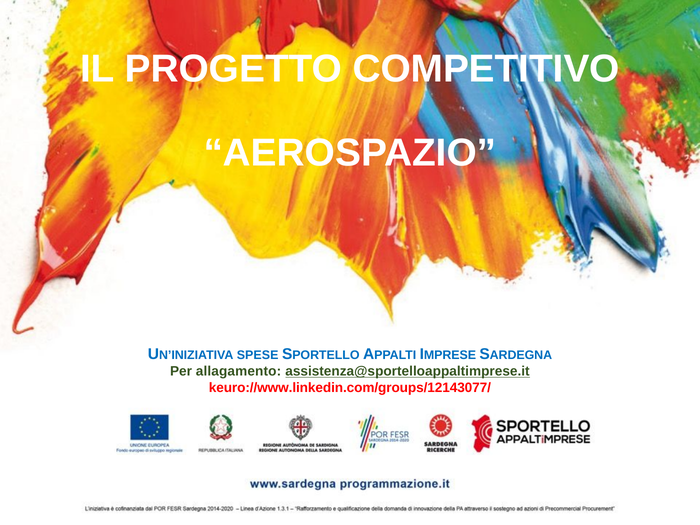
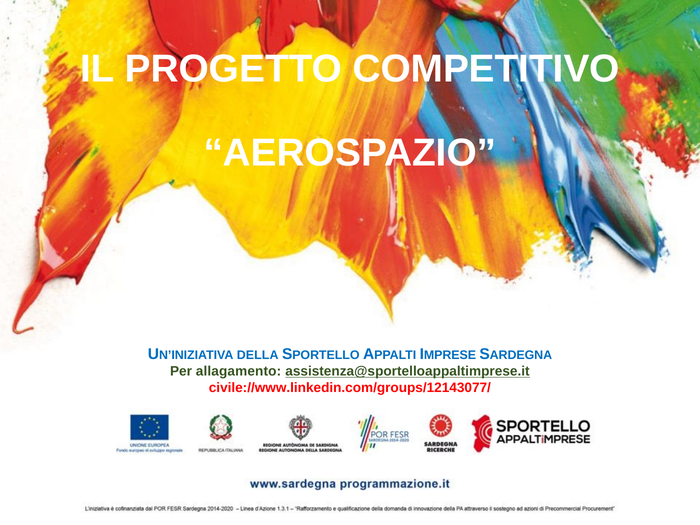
SPESE: SPESE -> DELLA (258, 355)
keuro://www.linkedin.com/groups/12143077/: keuro://www.linkedin.com/groups/12143077/ -> civile://www.linkedin.com/groups/12143077/ (350, 388)
